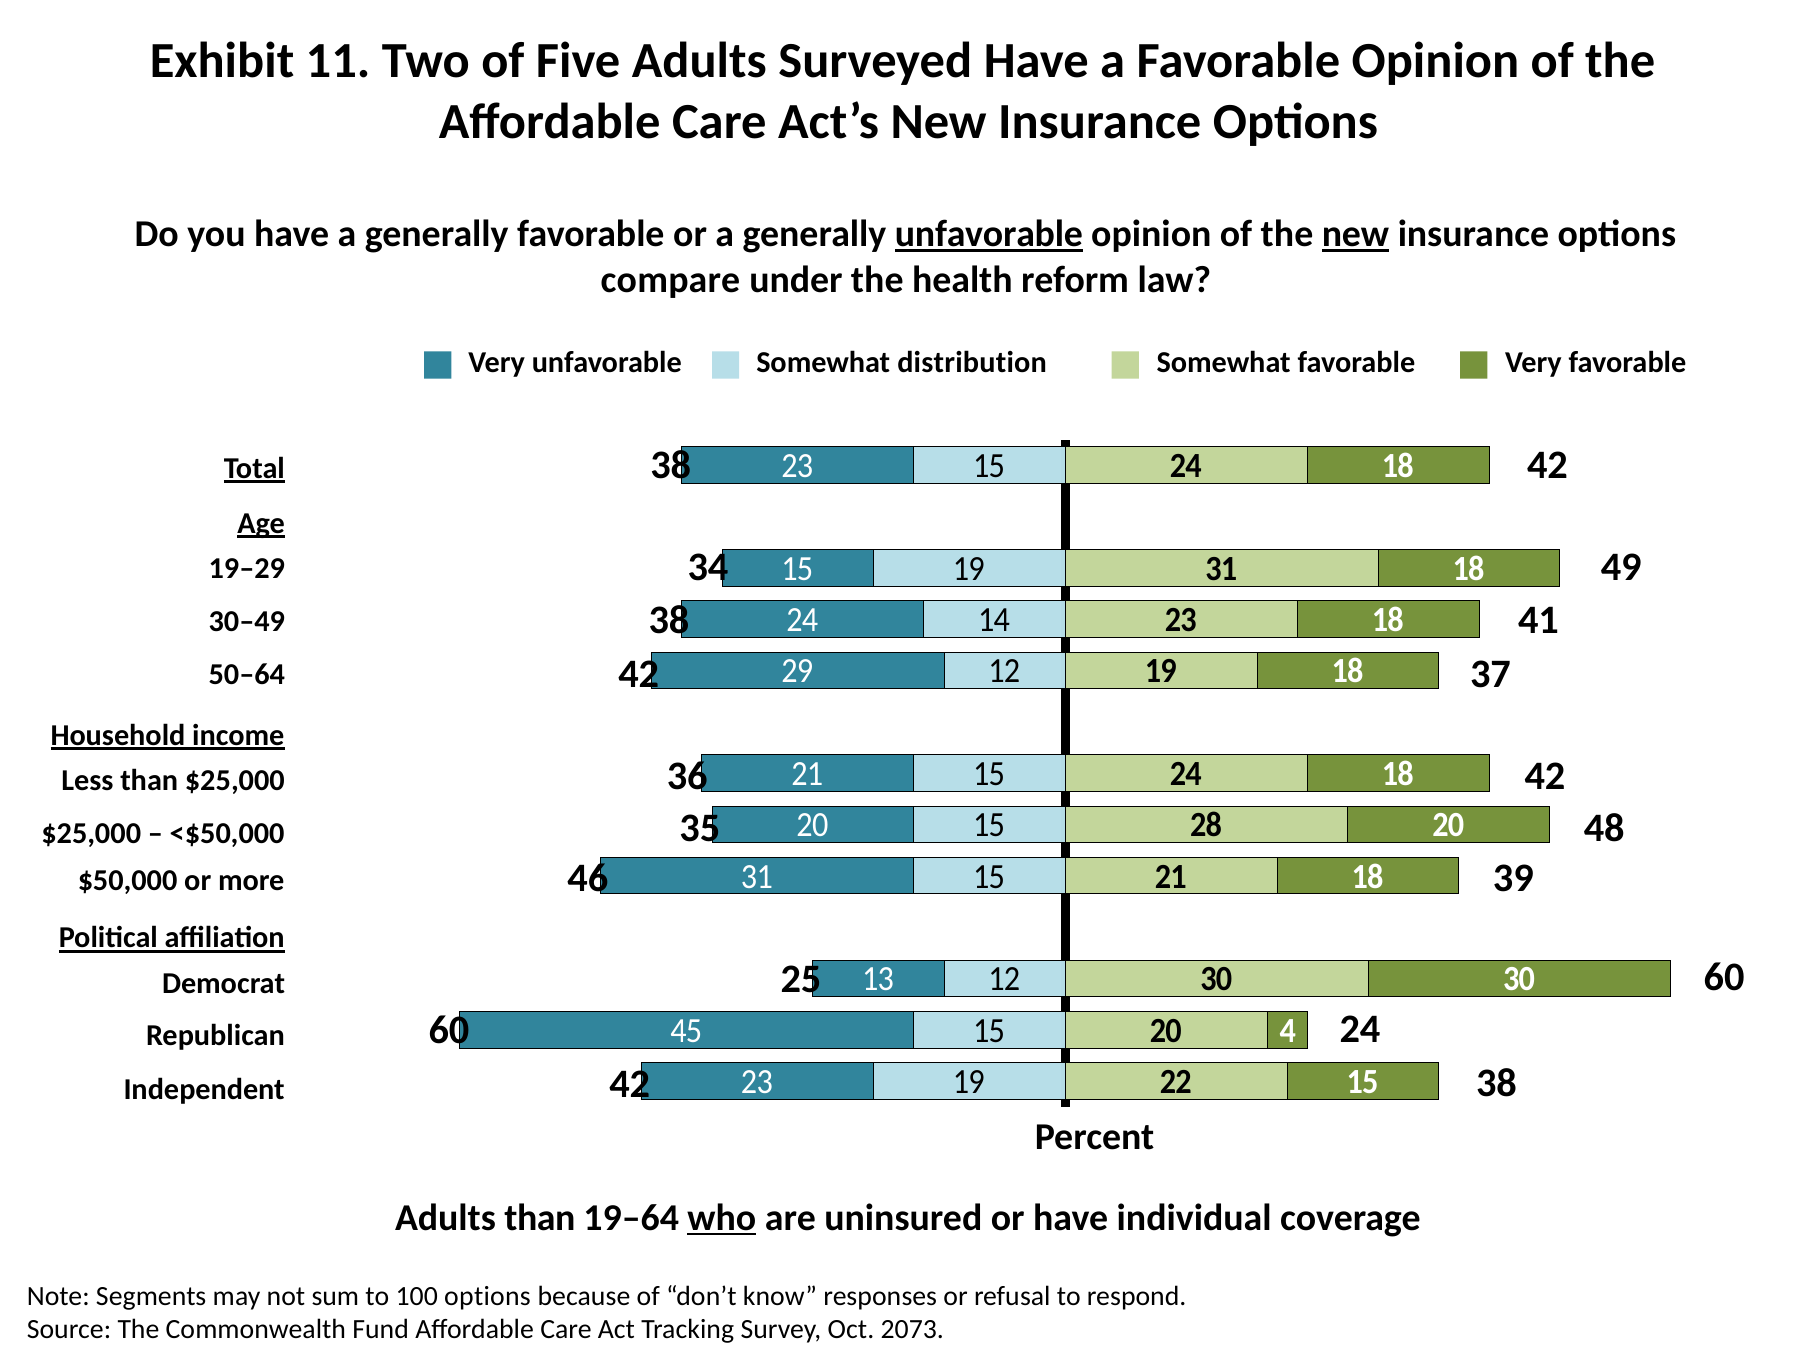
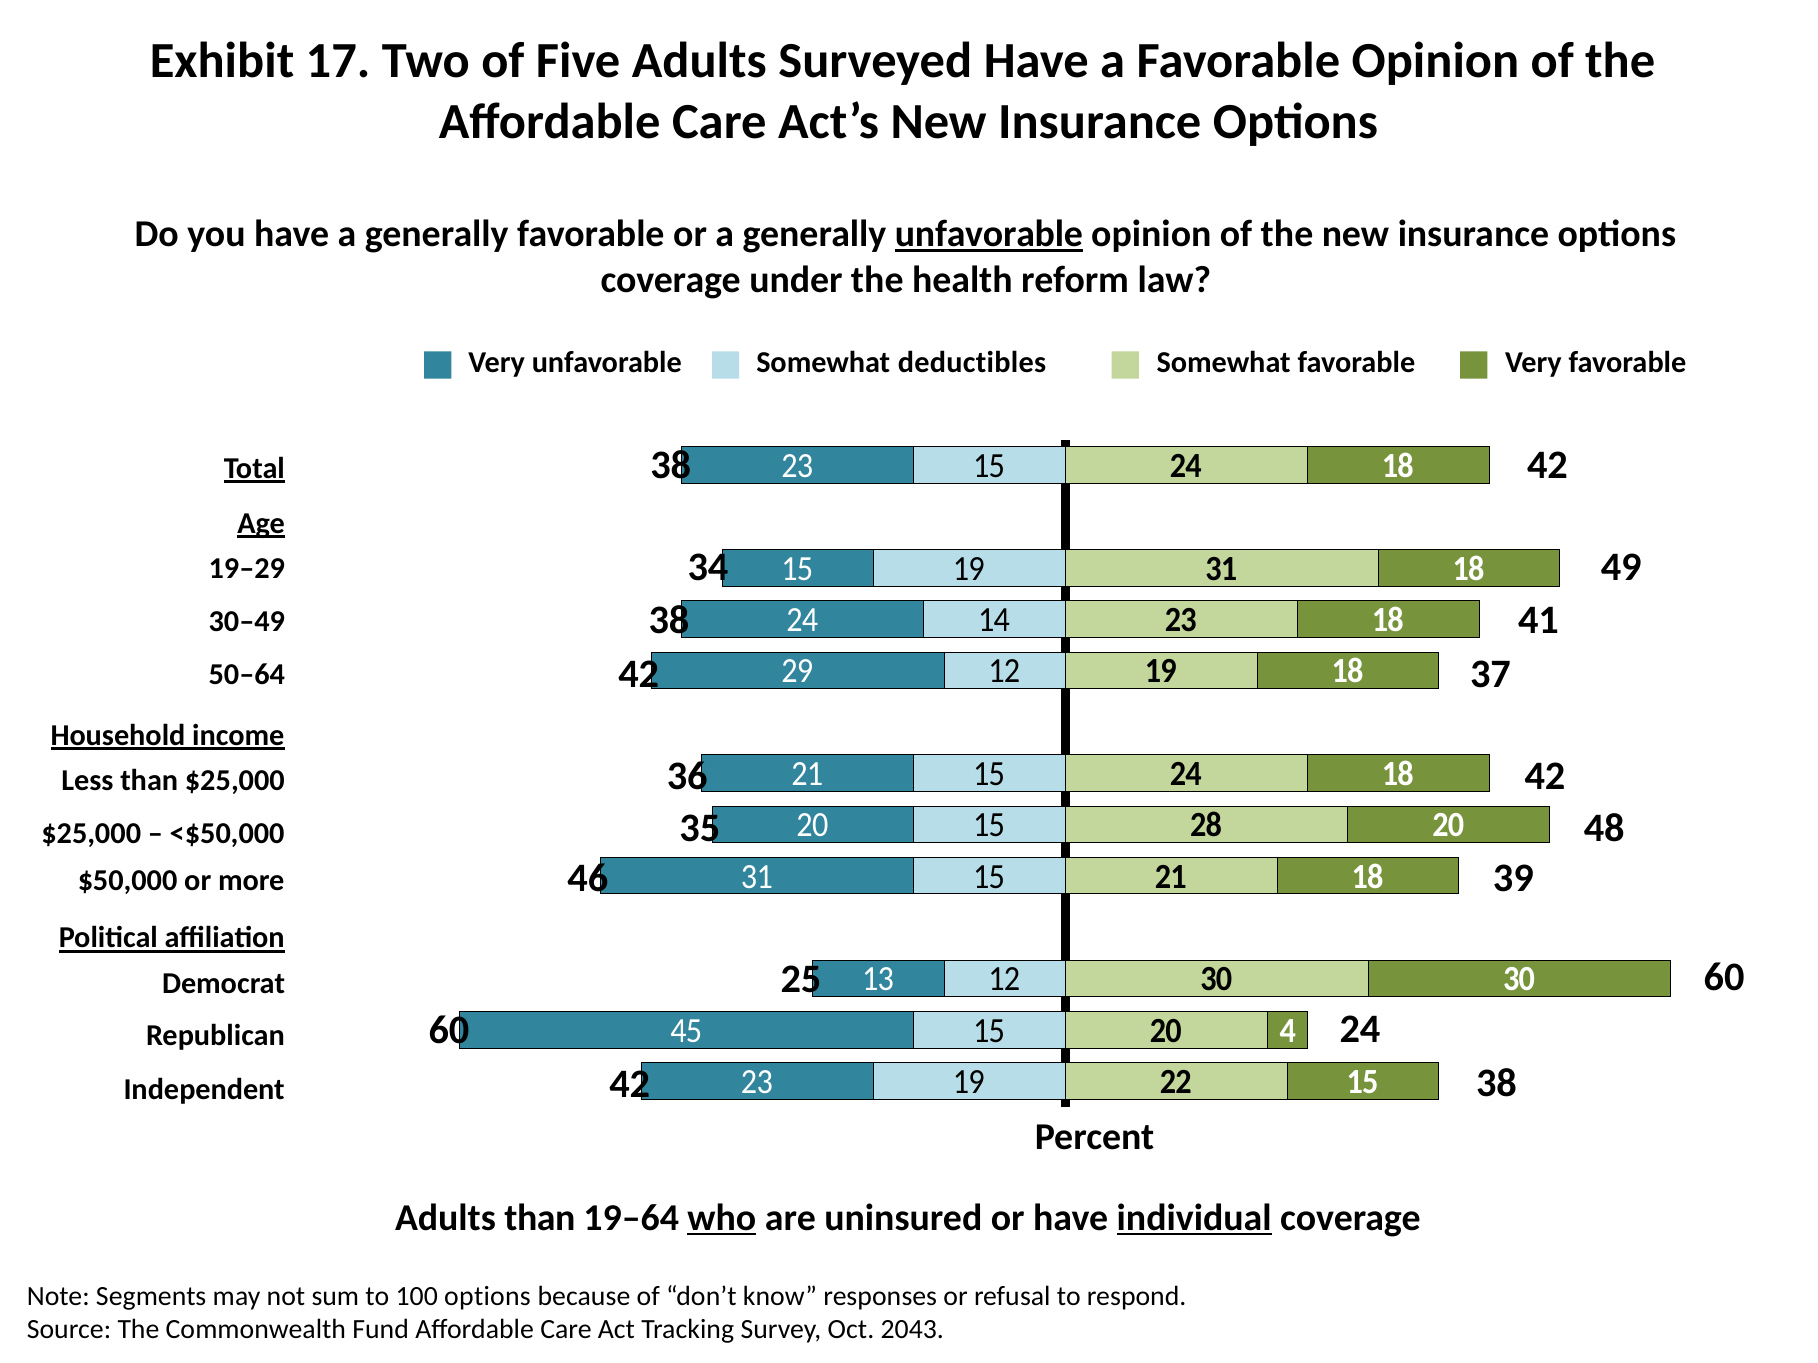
11: 11 -> 17 (338, 61)
new underline: present -> none (1355, 234)
compare: compare -> coverage (671, 280)
distribution: distribution -> deductibles (972, 363)
individual underline: none -> present (1194, 1218)
2073: 2073 -> 2043 (912, 1330)
